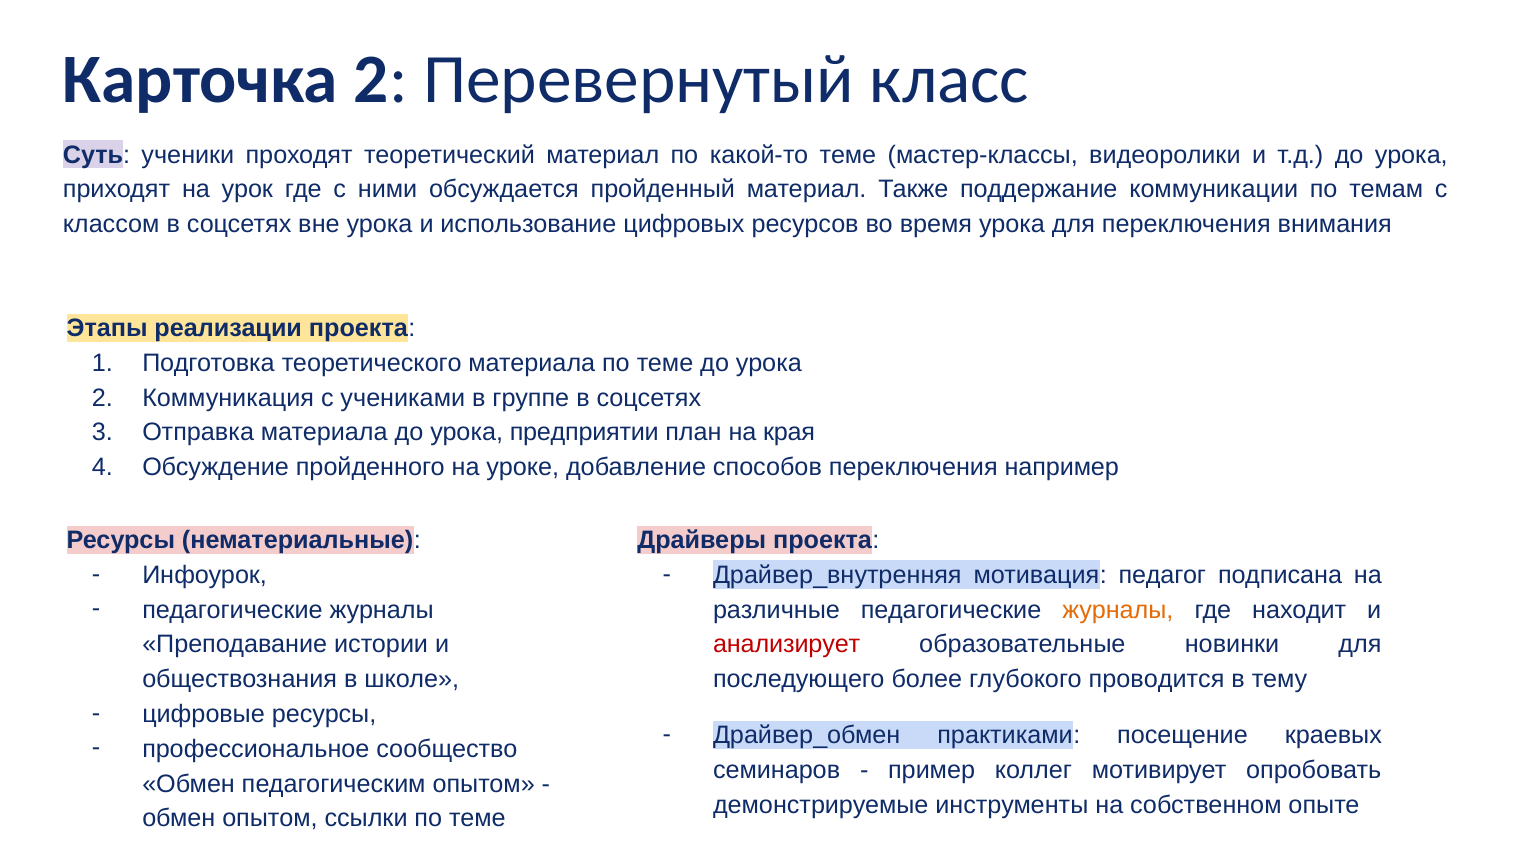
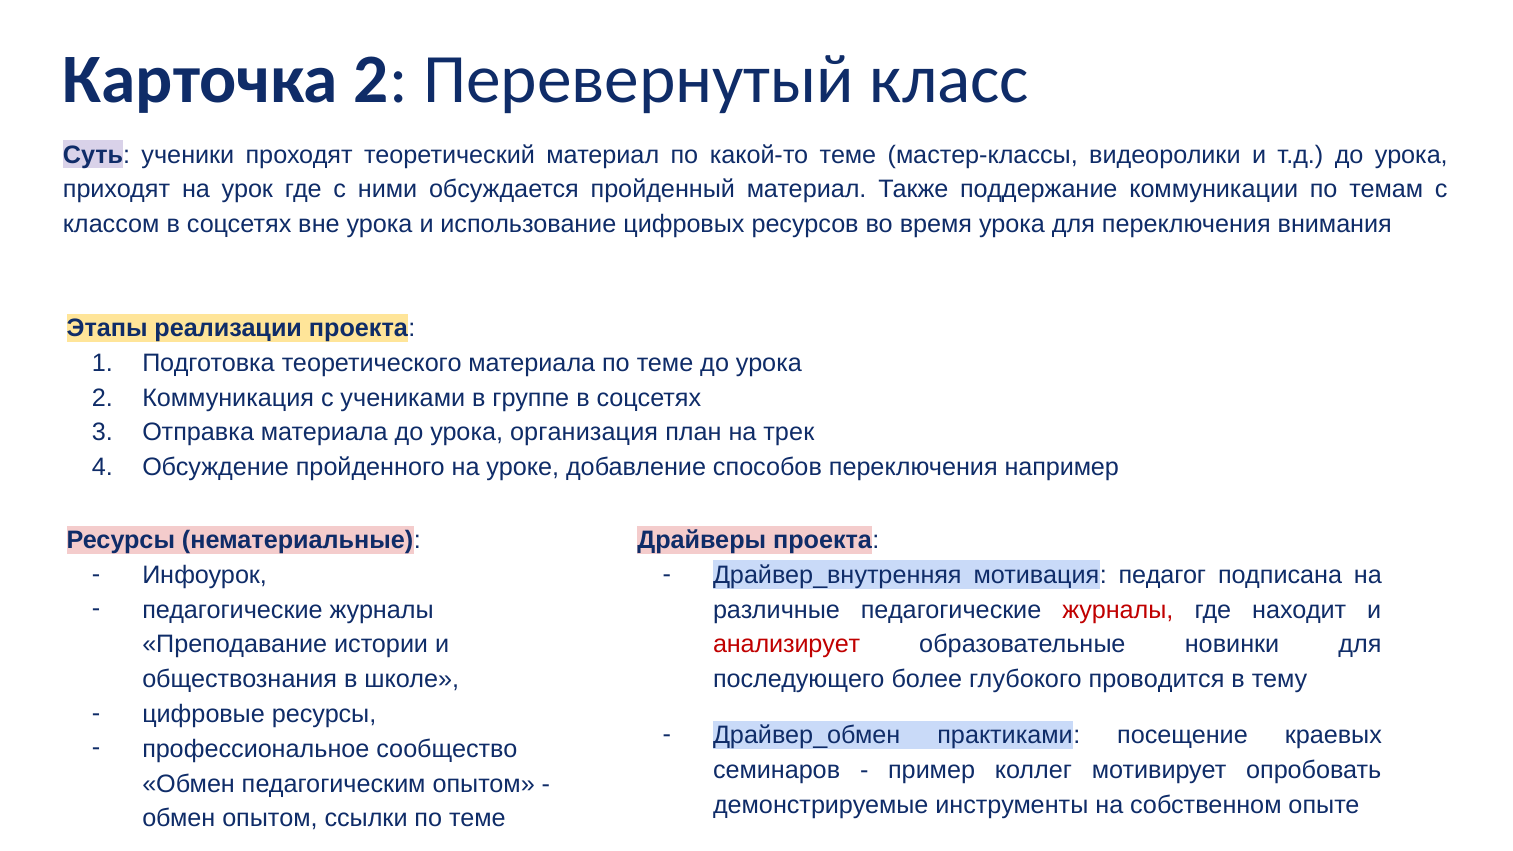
предприятии: предприятии -> организация (584, 433)
края: края -> трек (789, 433)
журналы colour: orange -> red (1118, 610)
